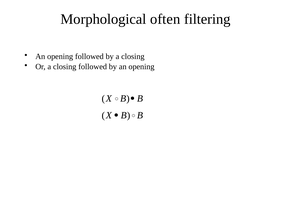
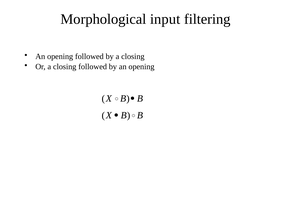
often: often -> input (165, 19)
